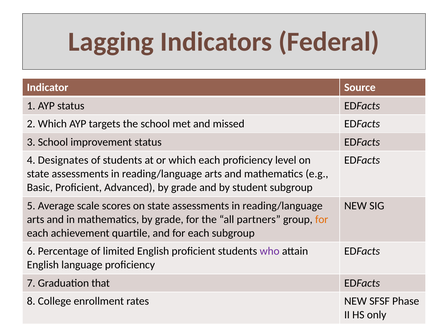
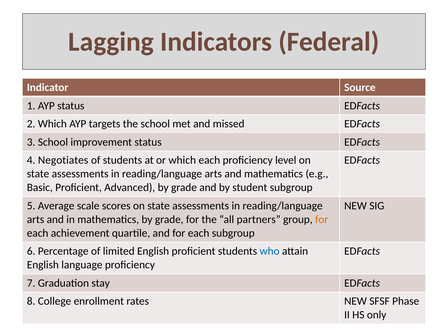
Designates: Designates -> Negotiates (63, 160)
who colour: purple -> blue (270, 251)
that: that -> stay (101, 283)
